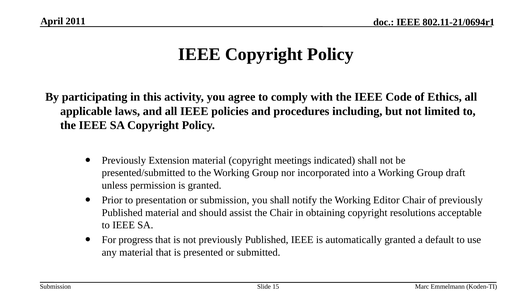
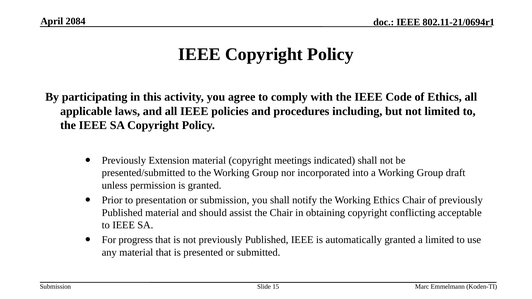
2011: 2011 -> 2084 (76, 21)
Working Editor: Editor -> Ethics (386, 200)
resolutions: resolutions -> conflicting (413, 213)
a default: default -> limited (440, 240)
